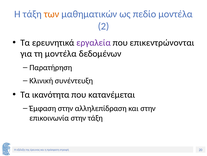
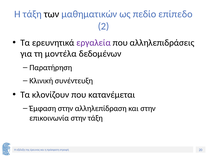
των colour: orange -> black (52, 14)
πεδίο μοντέλα: μοντέλα -> επίπεδο (175, 14)
επικεντρώνονται: επικεντρώνονται -> αλληλεπιδράσεις (162, 42)
ικανότητα: ικανότητα -> κλονίζουν (51, 94)
